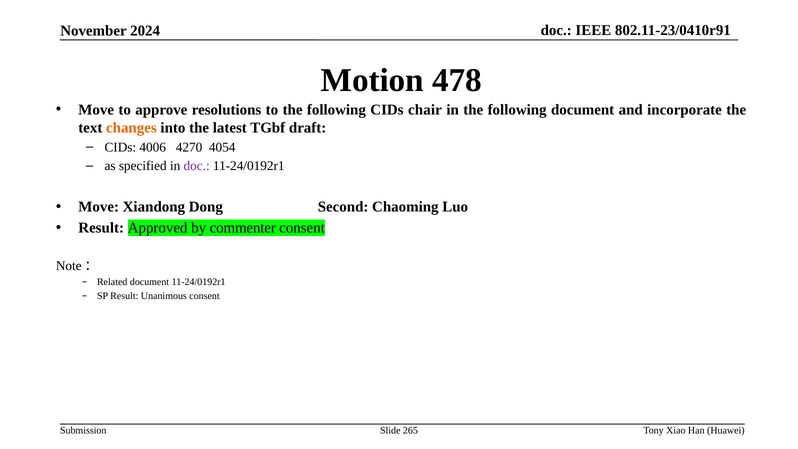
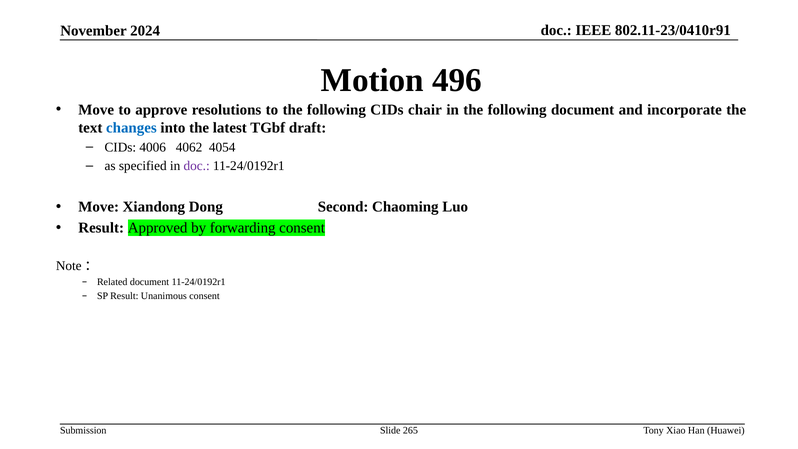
478: 478 -> 496 (457, 80)
changes colour: orange -> blue (131, 128)
4270: 4270 -> 4062 (189, 147)
commenter: commenter -> forwarding (243, 228)
